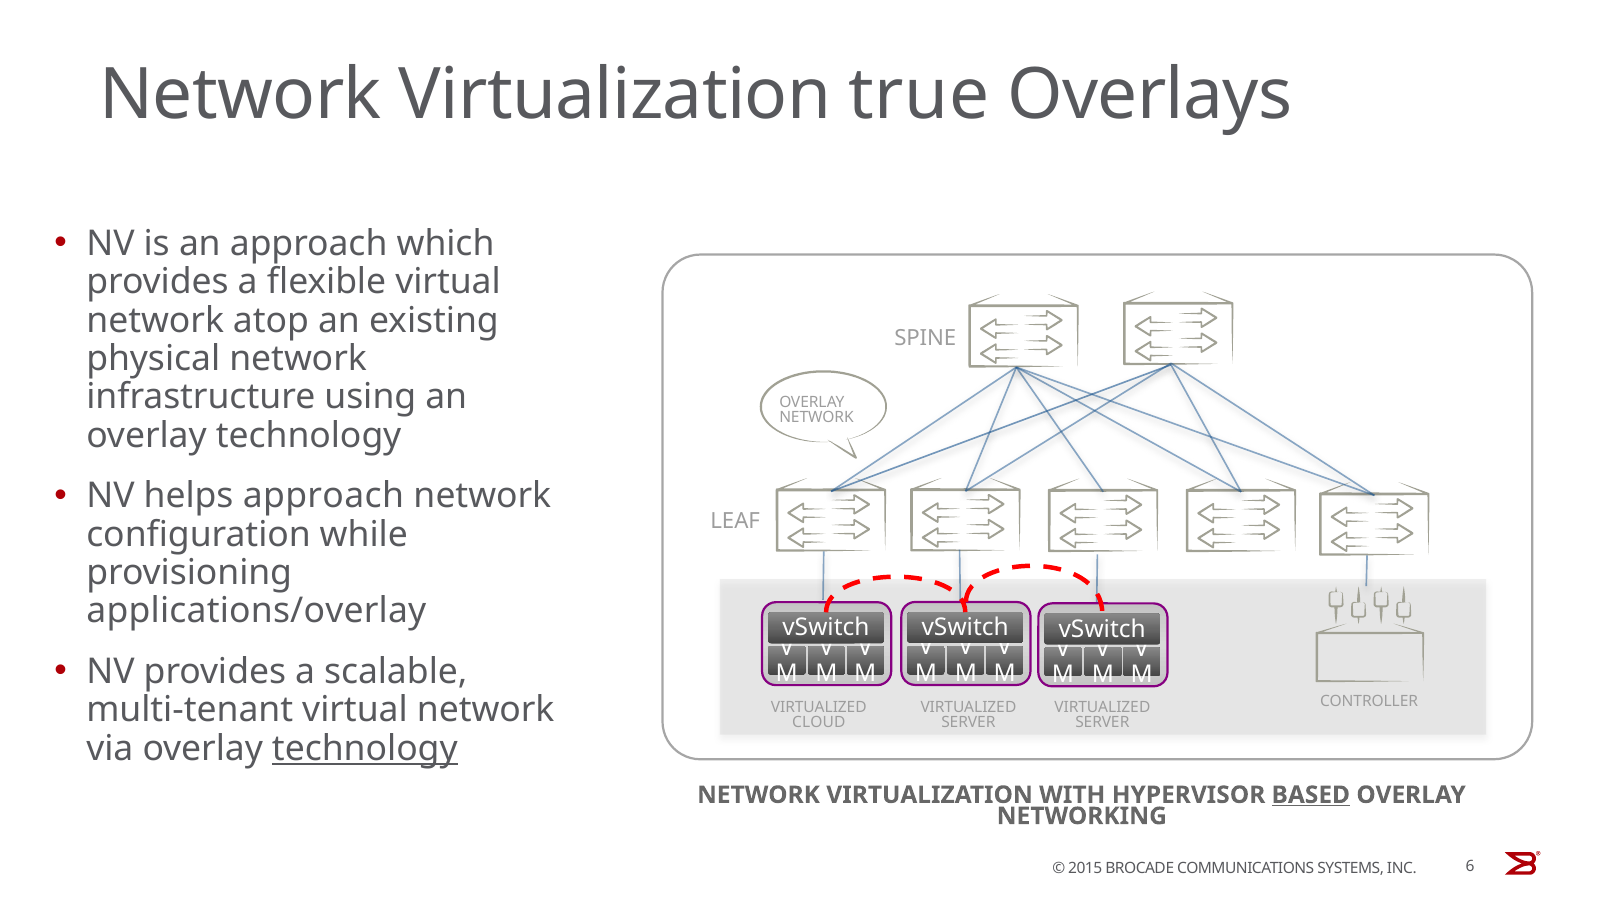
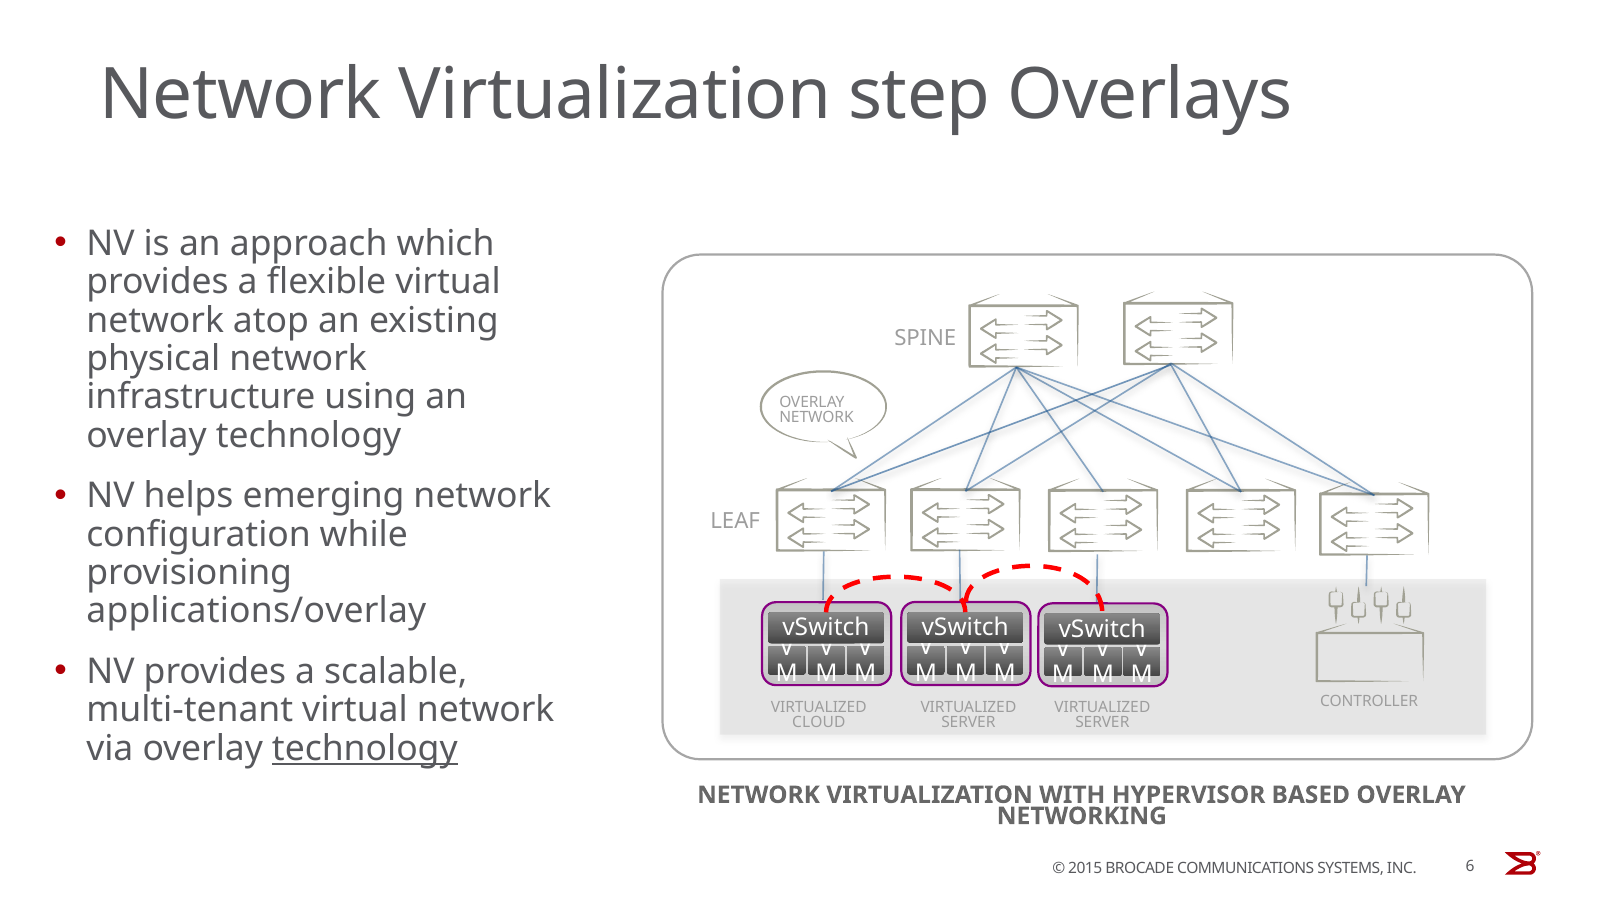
true: true -> step (920, 95)
helps approach: approach -> emerging (324, 496)
BASED underline: present -> none (1311, 795)
